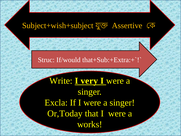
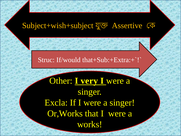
Write: Write -> Other (61, 81)
Or,Today: Or,Today -> Or,Works (65, 113)
